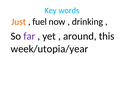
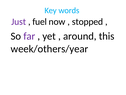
Just colour: orange -> purple (19, 22)
drinking: drinking -> stopped (88, 22)
week/utopia/year: week/utopia/year -> week/others/year (49, 49)
